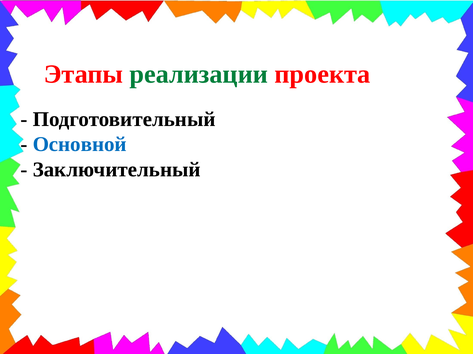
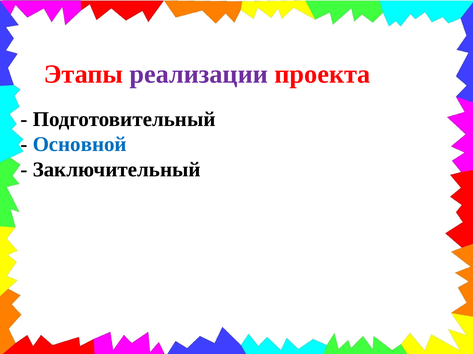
реализации colour: green -> purple (199, 74)
